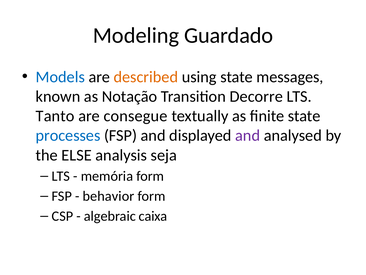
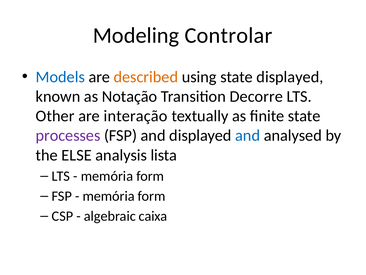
Guardado: Guardado -> Controlar (228, 35)
state messages: messages -> displayed (290, 77)
Tanto: Tanto -> Other (55, 116)
consegue: consegue -> interação (136, 116)
processes colour: blue -> purple (68, 135)
and colour: purple -> blue (248, 135)
seja: seja -> lista (164, 155)
behavior: behavior -> memória (109, 196)
